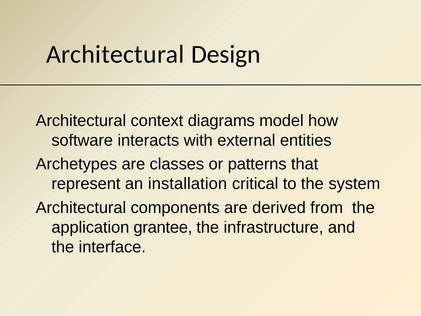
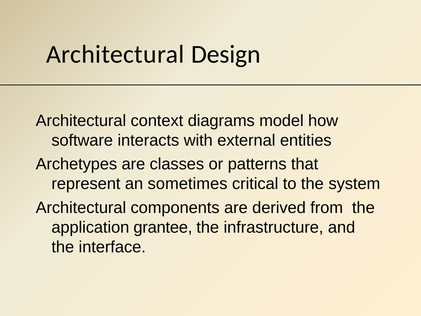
installation: installation -> sometimes (188, 184)
